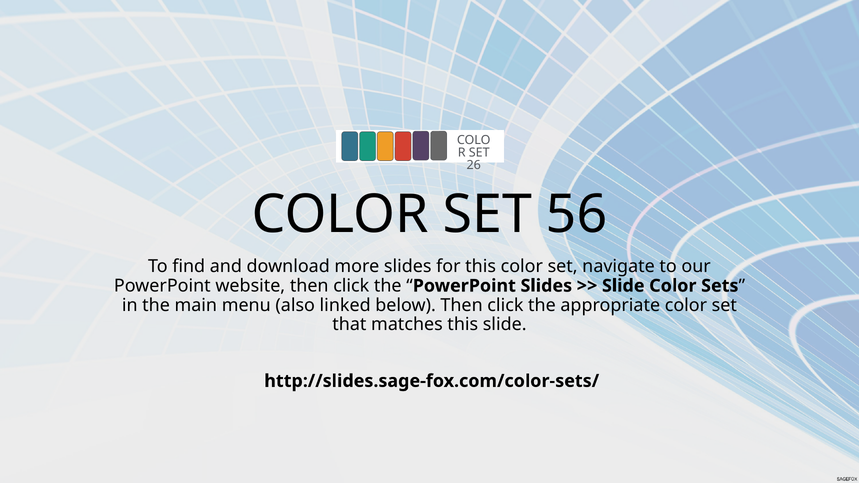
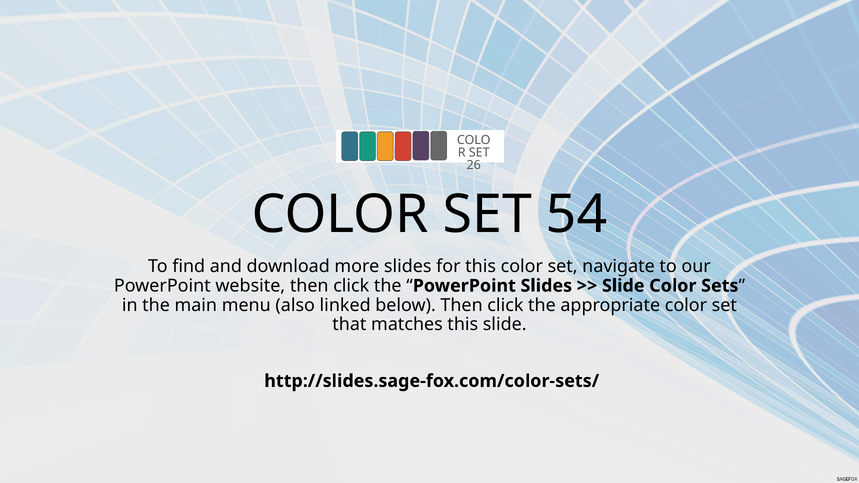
56: 56 -> 54 (577, 215)
